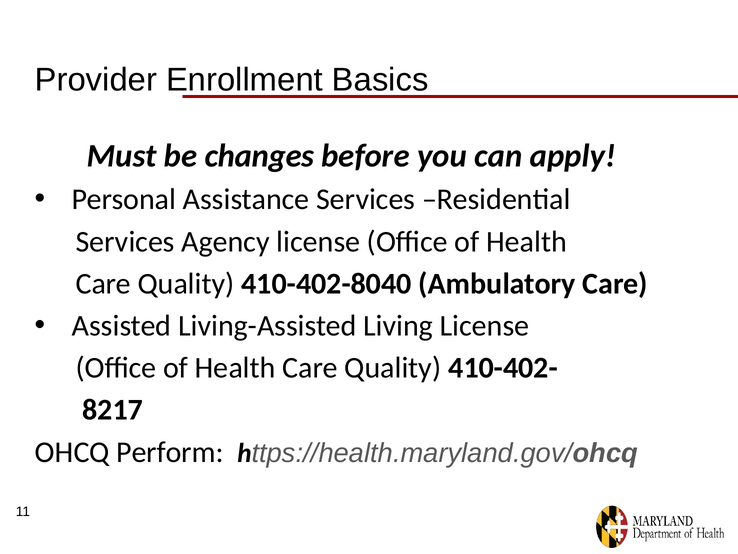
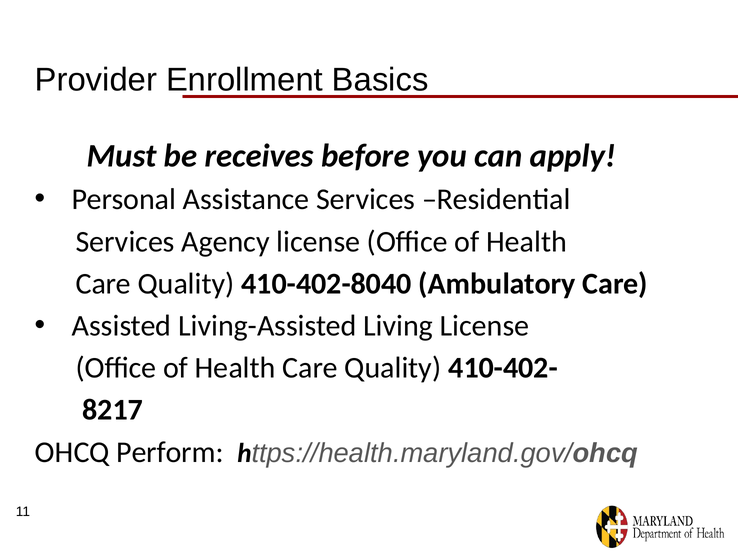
changes: changes -> receives (259, 156)
